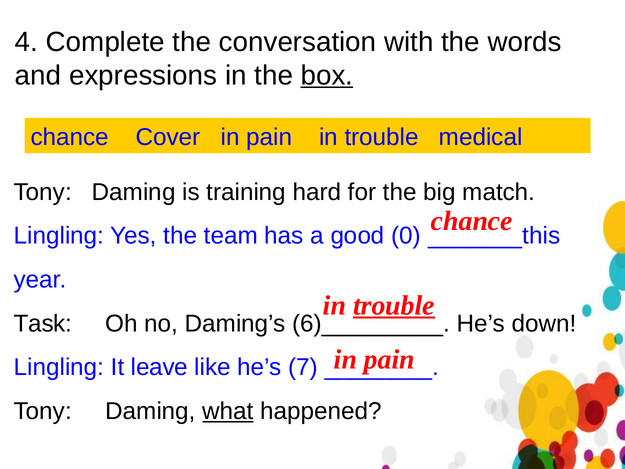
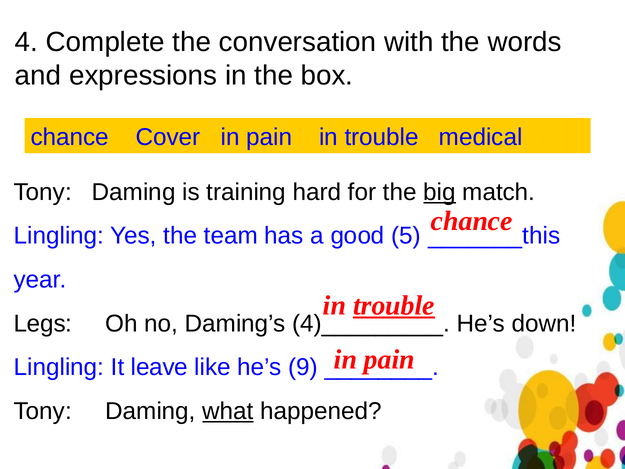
box underline: present -> none (327, 75)
big underline: none -> present (440, 192)
0: 0 -> 5 (406, 236)
Task: Task -> Legs (43, 323)
6)_________: 6)_________ -> 4)_________ (371, 323)
7: 7 -> 9 (303, 367)
